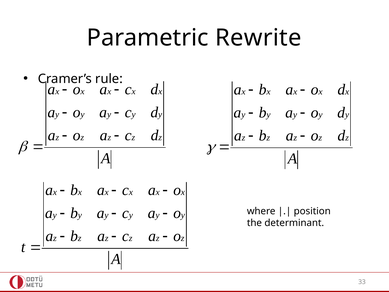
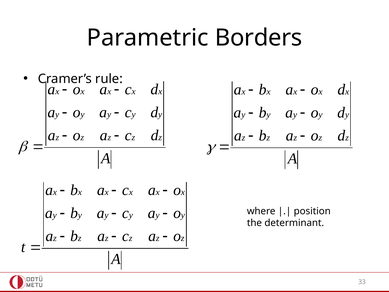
Rewrite: Rewrite -> Borders (259, 38)
